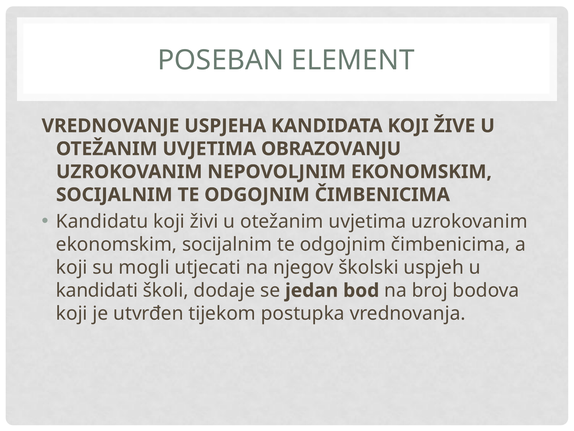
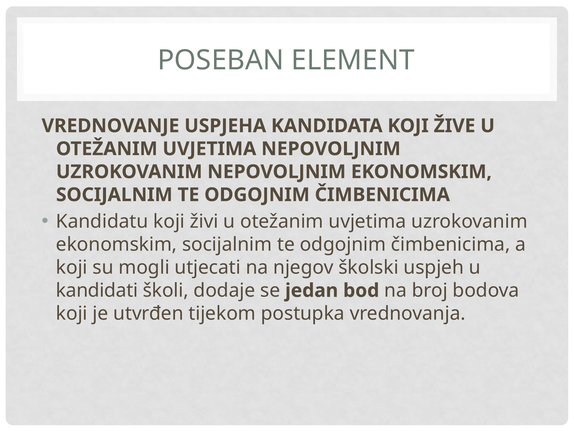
UVJETIMA OBRAZOVANJU: OBRAZOVANJU -> NEPOVOLJNIM (331, 149)
